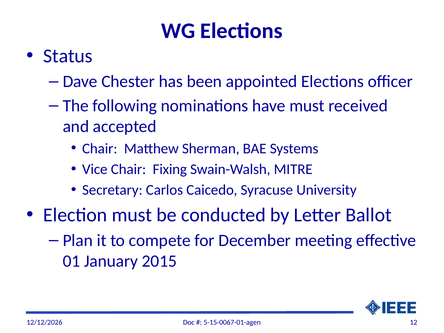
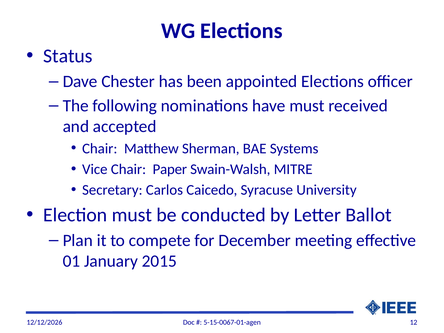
Fixing: Fixing -> Paper (170, 169)
